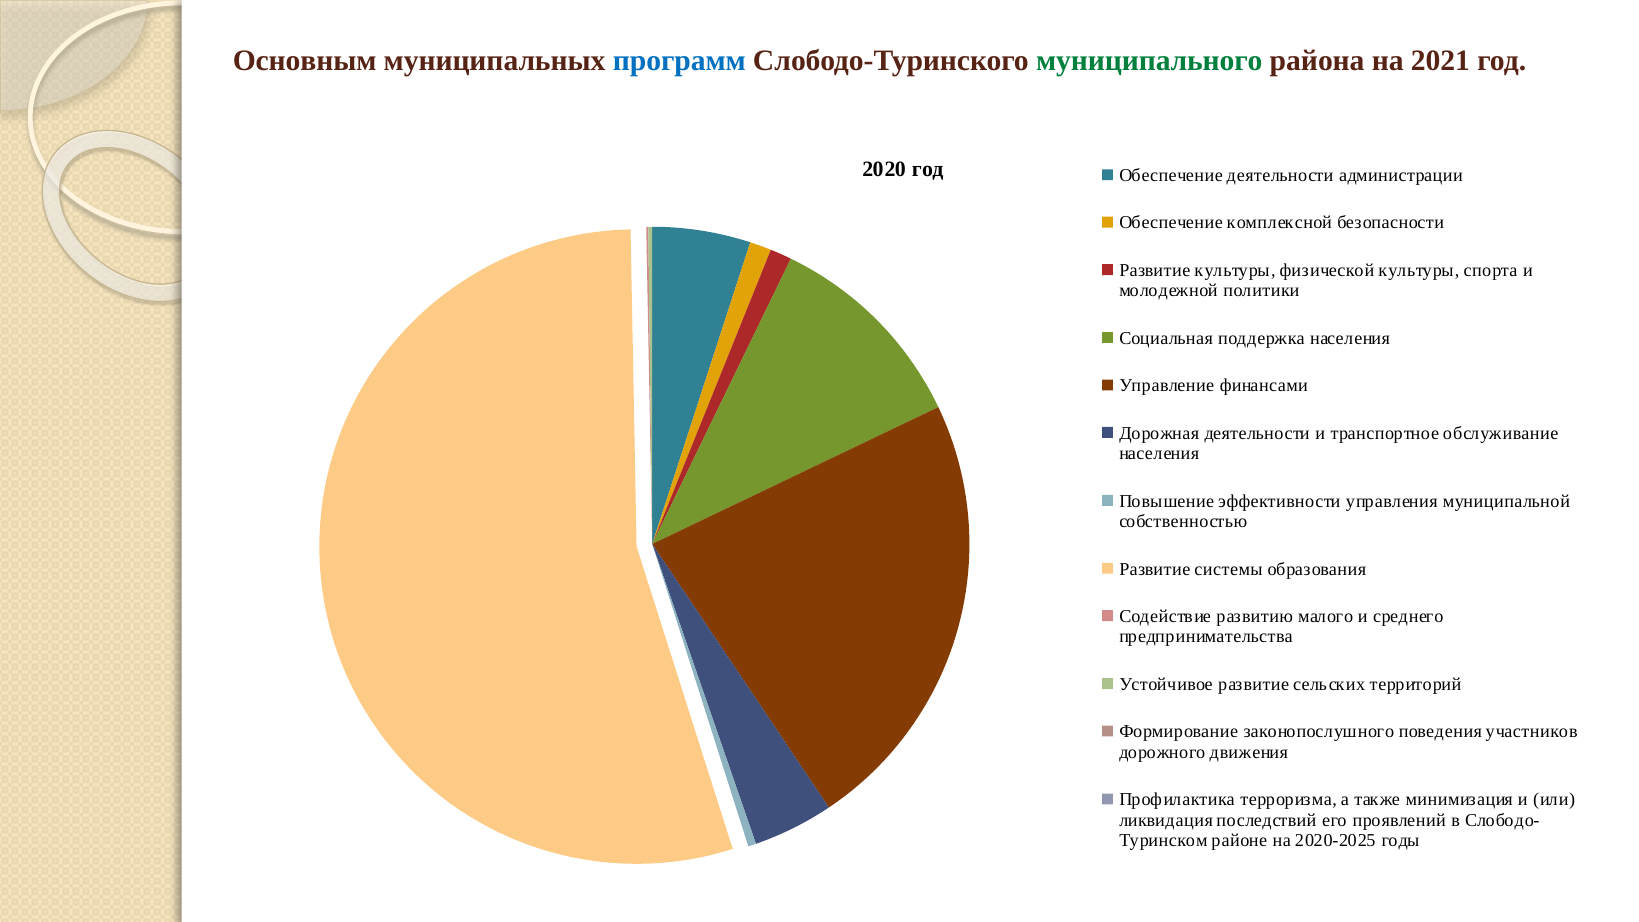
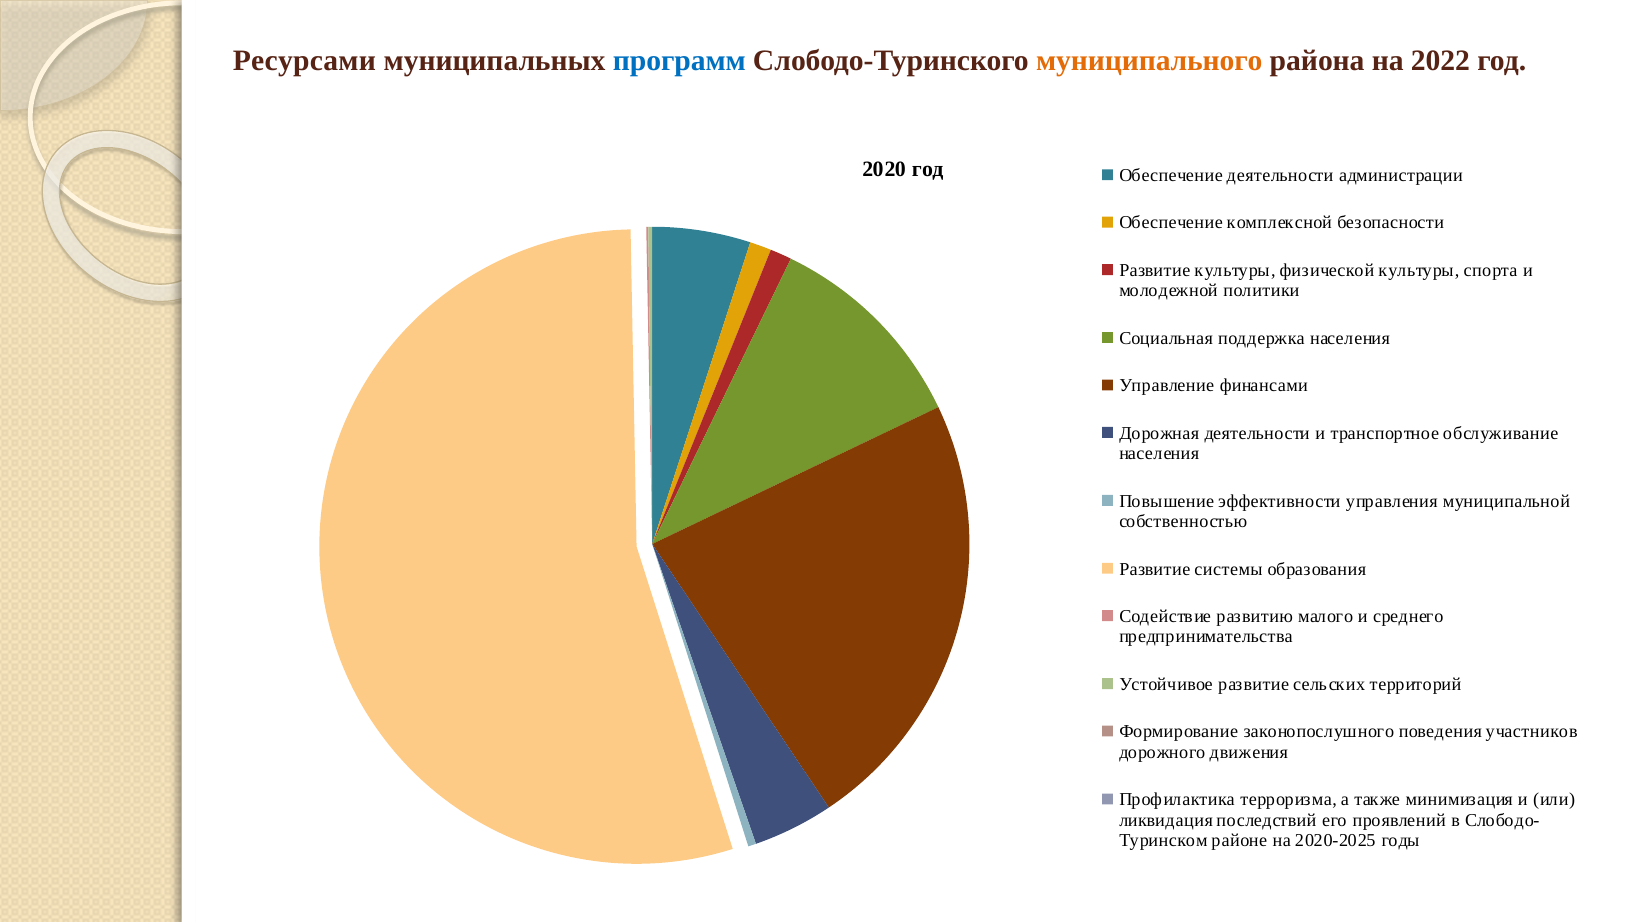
Основным: Основным -> Ресурсами (304, 61)
муниципального colour: green -> orange (1149, 61)
2021: 2021 -> 2022 (1440, 61)
